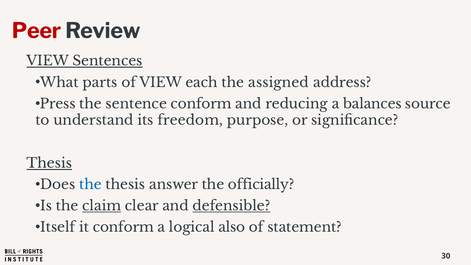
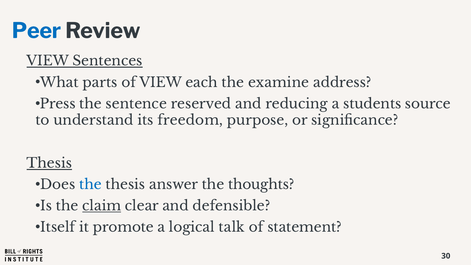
Peer colour: red -> blue (36, 31)
assigned: assigned -> examine (279, 82)
sentence conform: conform -> reserved (201, 104)
balances: balances -> students (372, 104)
officially: officially -> thoughts (261, 185)
defensible underline: present -> none (231, 206)
it conform: conform -> promote (123, 227)
also: also -> talk (232, 227)
